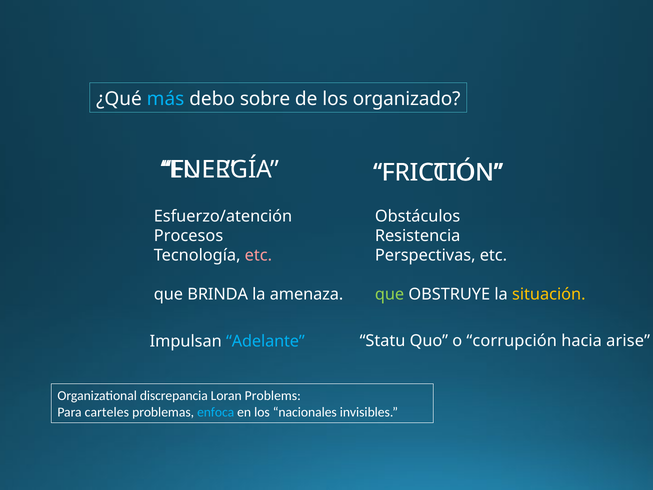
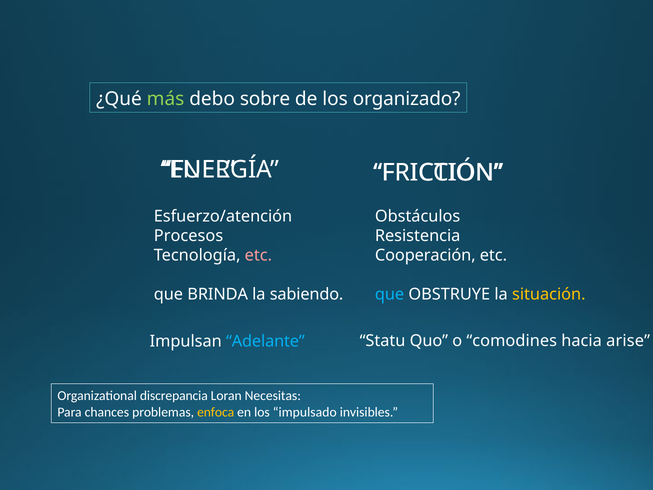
más colour: light blue -> light green (166, 99)
Perspectivas: Perspectivas -> Cooperación (425, 255)
amenaza: amenaza -> sabiendo (307, 294)
que colour: light green -> light blue (390, 294)
corrupción: corrupción -> comodines (512, 341)
Problems: Problems -> Necesitas (273, 396)
carteles: carteles -> chances (107, 412)
enfoca colour: light blue -> yellow (216, 412)
nacionales: nacionales -> impulsado (305, 412)
